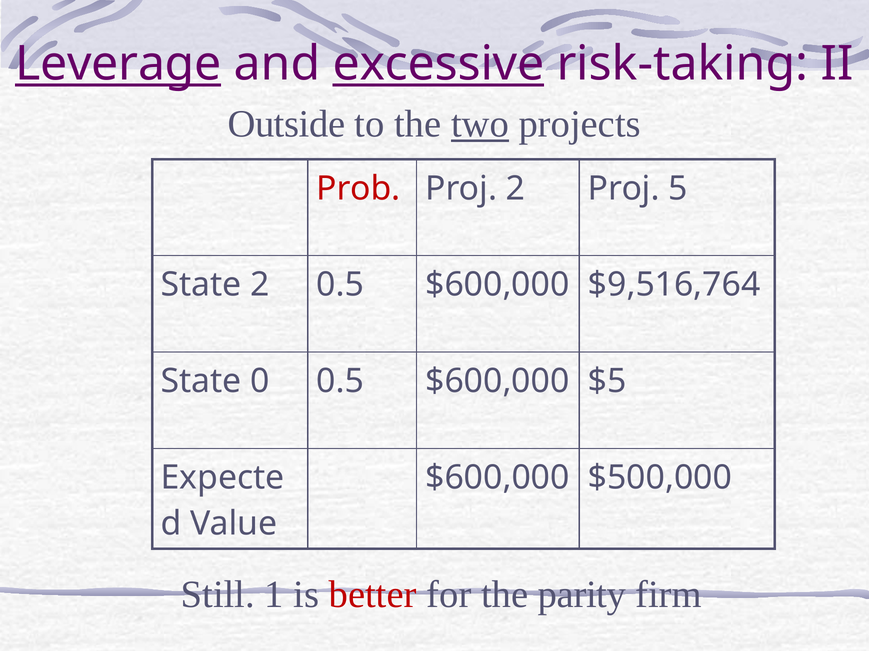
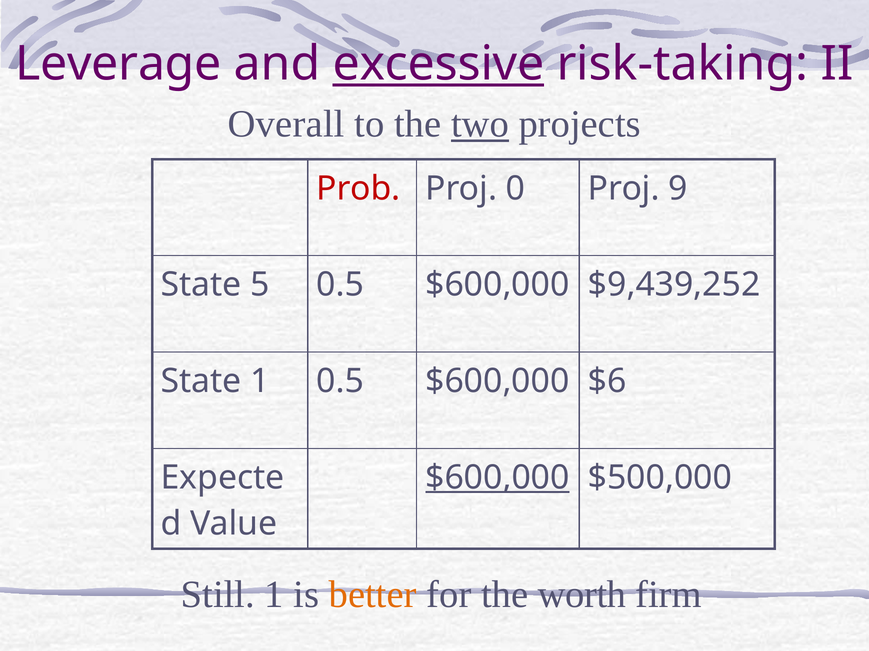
Leverage underline: present -> none (118, 64)
Outside: Outside -> Overall (286, 124)
Proj 2: 2 -> 0 (515, 189)
5: 5 -> 9 (678, 189)
State 2: 2 -> 5 (260, 285)
$9,516,764: $9,516,764 -> $9,439,252 (674, 285)
State 0: 0 -> 1 (260, 382)
$5: $5 -> $6 (607, 382)
$600,000 underline: none -> present (497, 478)
better colour: red -> orange (373, 595)
parity: parity -> worth (582, 595)
